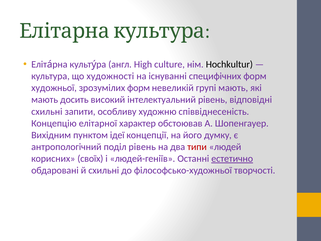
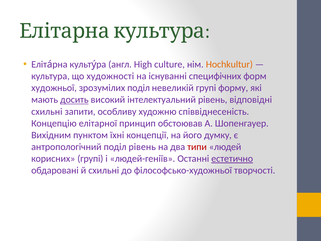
Hochkultur colour: black -> orange (229, 64)
зрозумілих форм: форм -> поділ (139, 88)
групі мають: мають -> форму (233, 88)
досить underline: none -> present (74, 100)
характер: характер -> принцип (137, 123)
ідеї: ідеї -> їхні (117, 135)
корисних своїх: своїх -> групі (90, 158)
